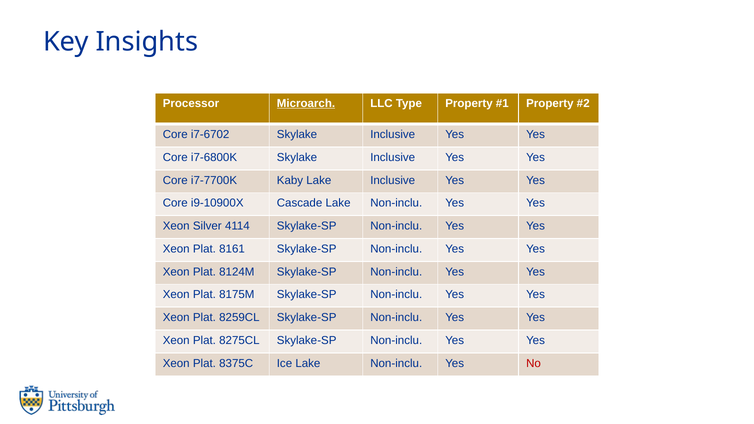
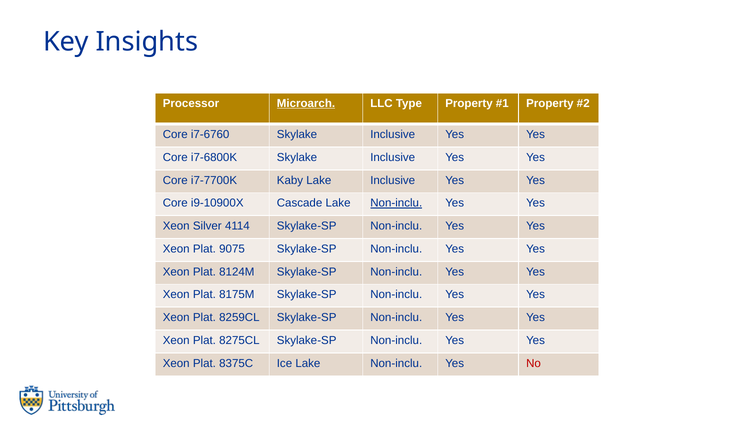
i7-6702: i7-6702 -> i7-6760 (210, 135)
Non-inclu underline: none -> present (396, 203)
8161: 8161 -> 9075 (232, 249)
